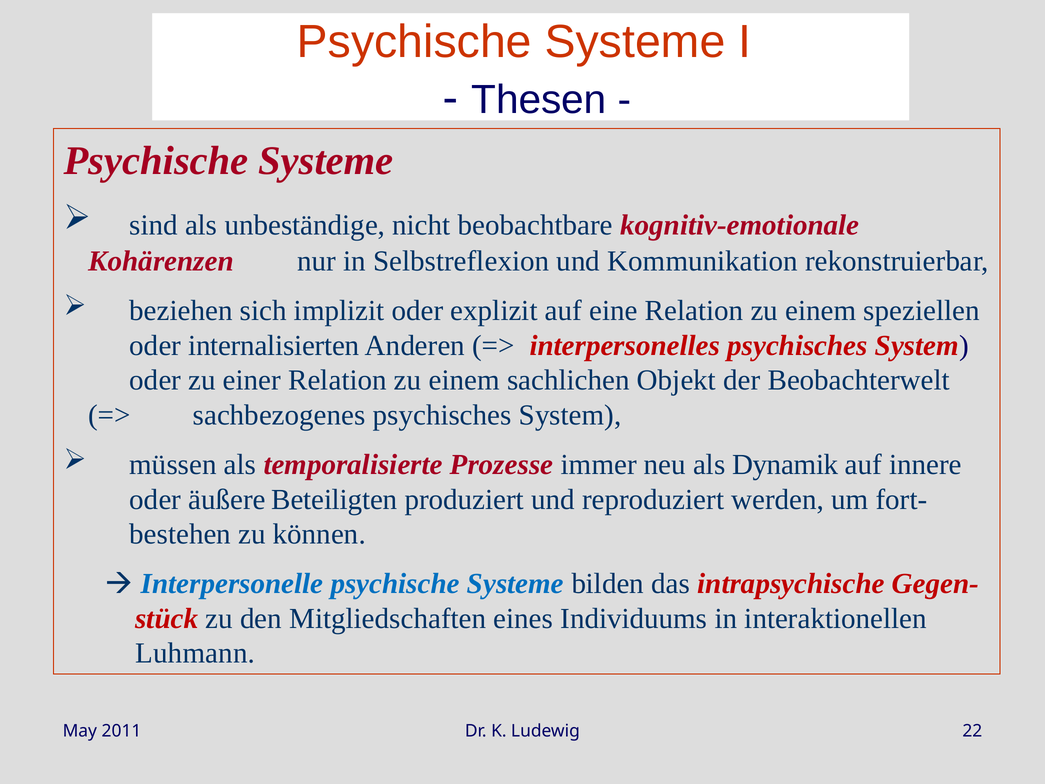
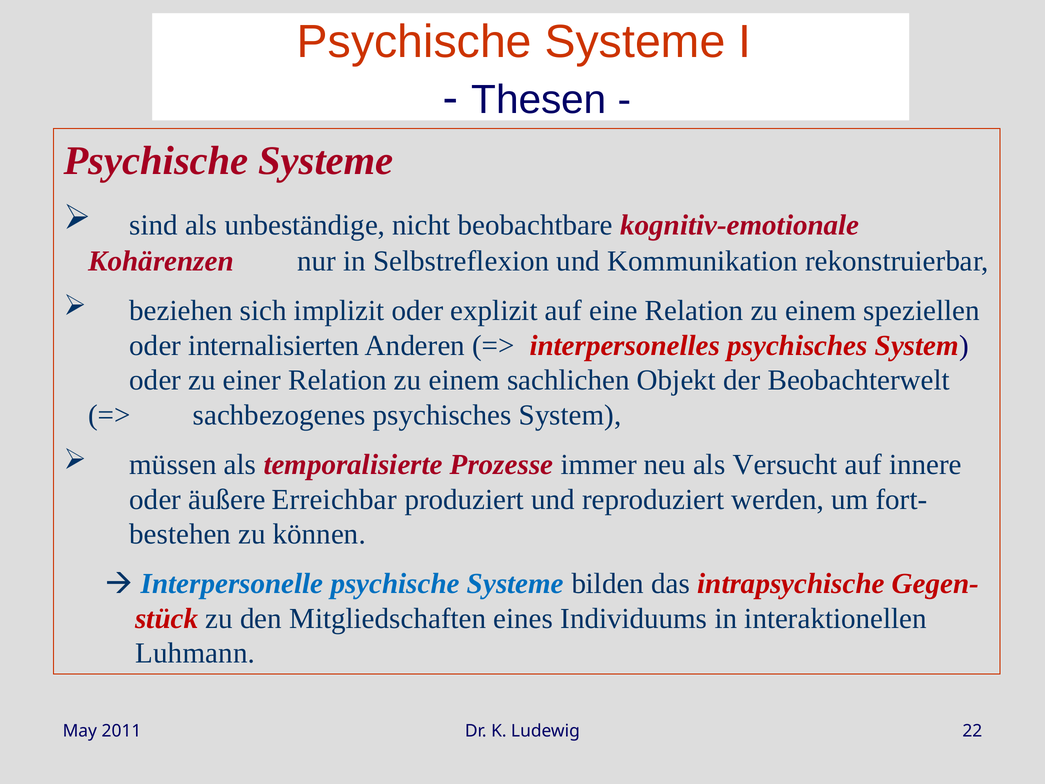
Dynamik: Dynamik -> Versucht (785, 464)
Beteiligten: Beteiligten -> Erreichbar (334, 499)
